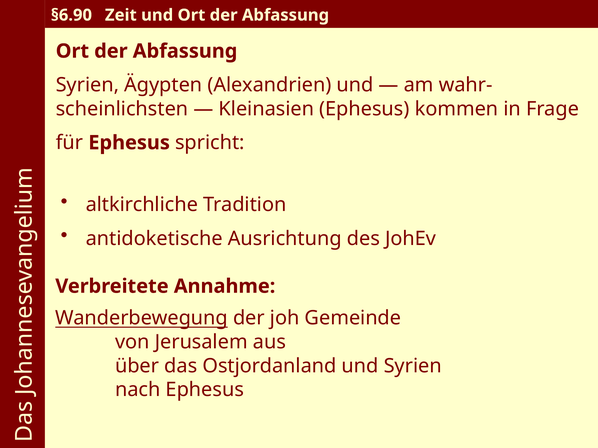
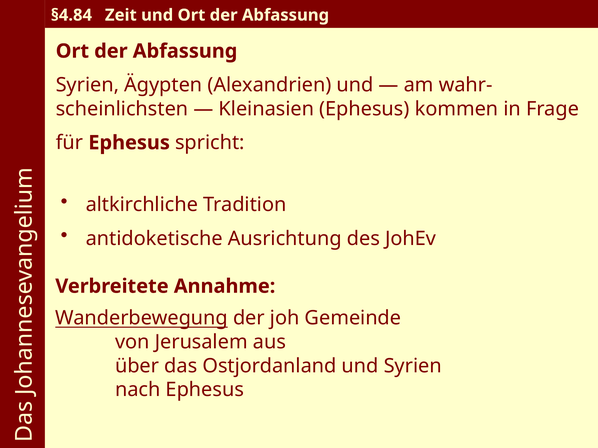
§6.90: §6.90 -> §4.84 (71, 15)
